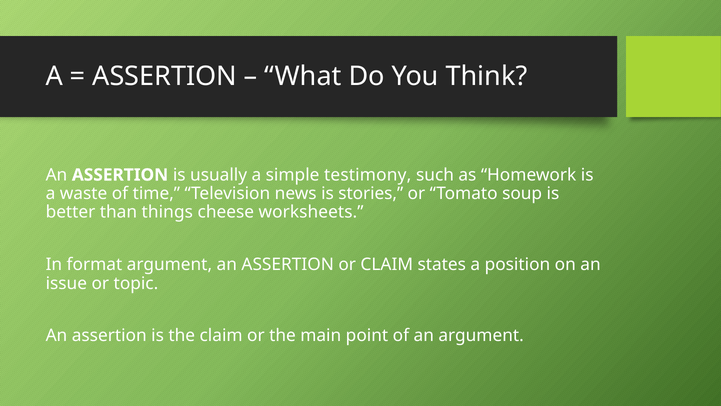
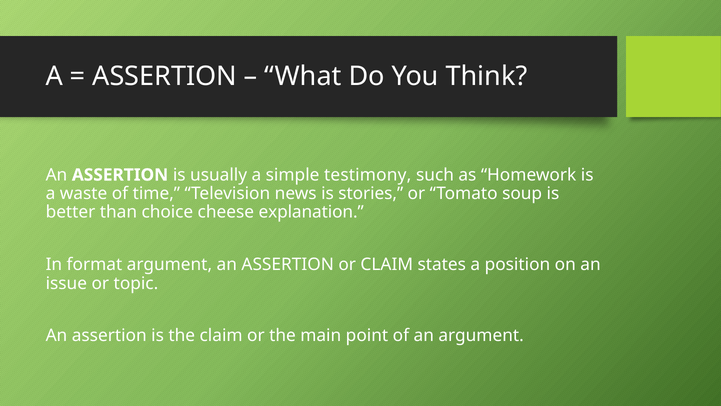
things: things -> choice (167, 212)
worksheets: worksheets -> explanation (311, 212)
